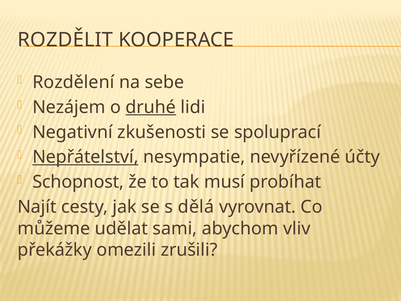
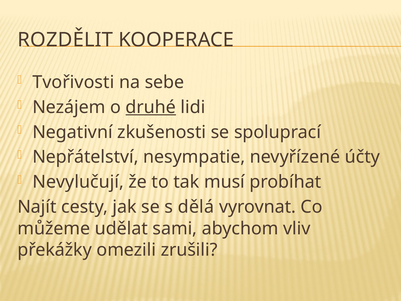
Rozdělení: Rozdělení -> Tvořivosti (73, 82)
Nepřátelství underline: present -> none (85, 157)
Schopnost: Schopnost -> Nevylučují (78, 182)
